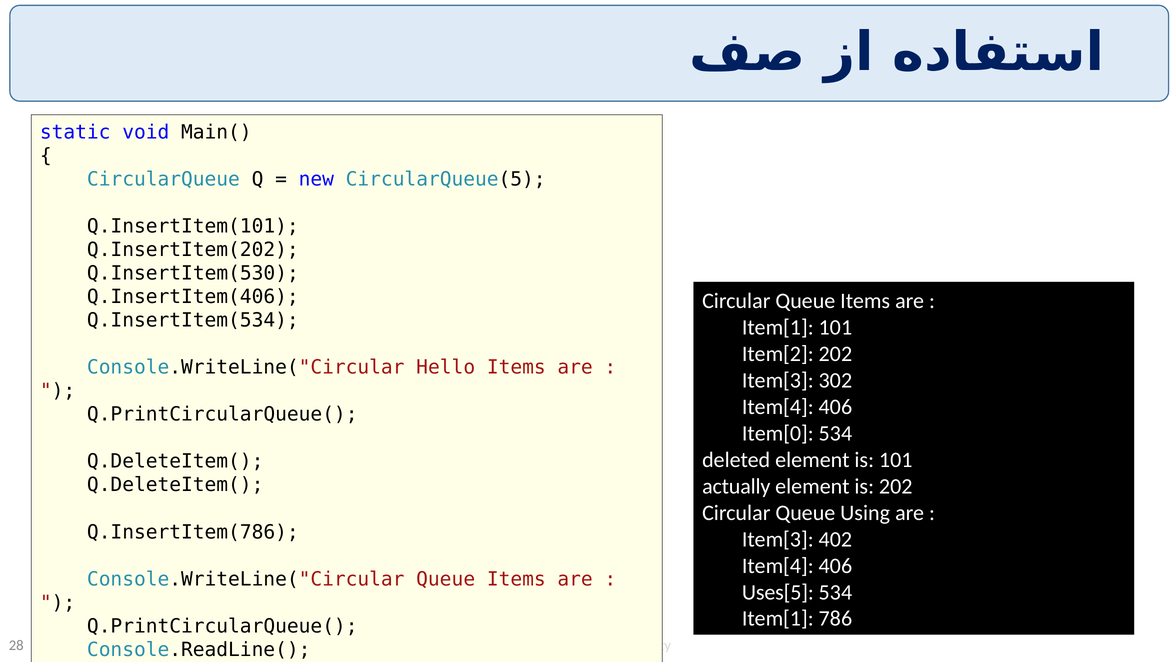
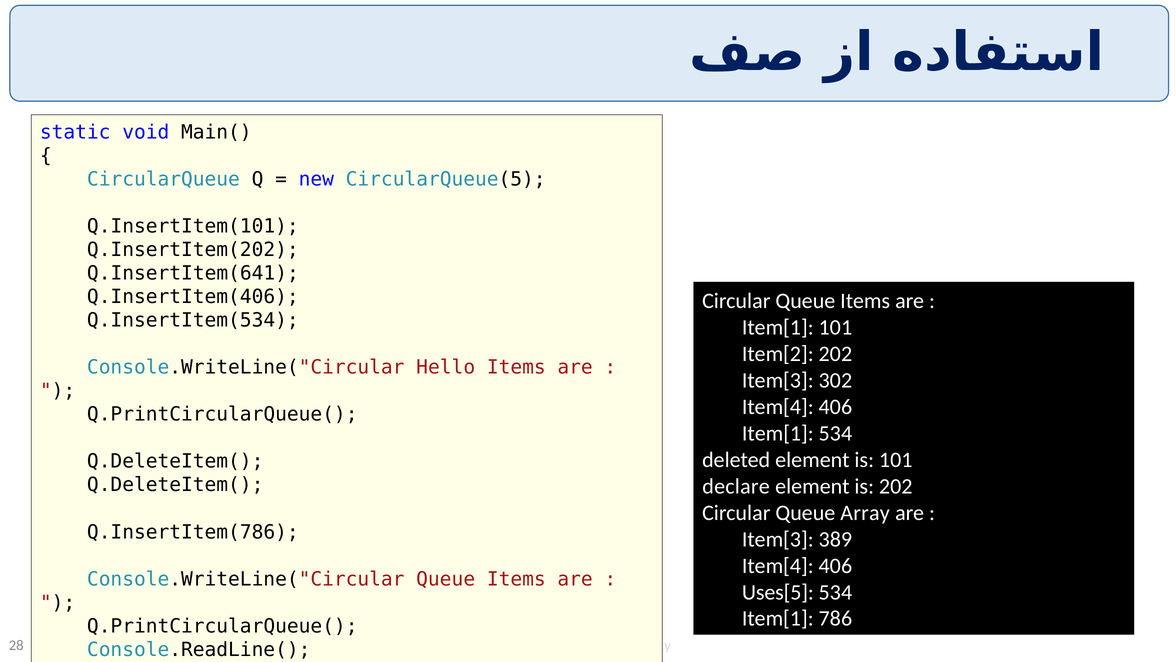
Q.InsertItem(530: Q.InsertItem(530 -> Q.InsertItem(641 (193, 273)
Item[0: Item[0 -> Item[1 (778, 433)
actually: actually -> declare (736, 486)
Using: Using -> Array (865, 512)
402: 402 -> 389 (835, 539)
